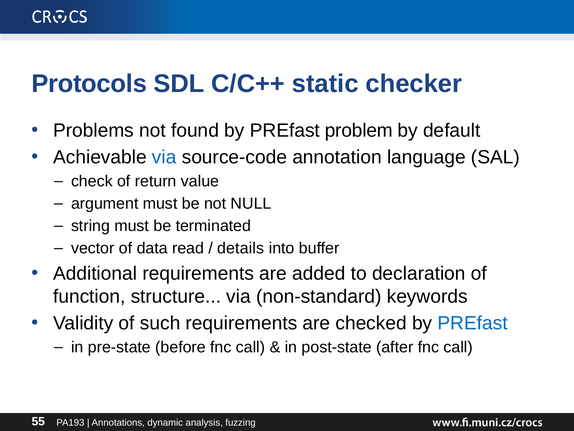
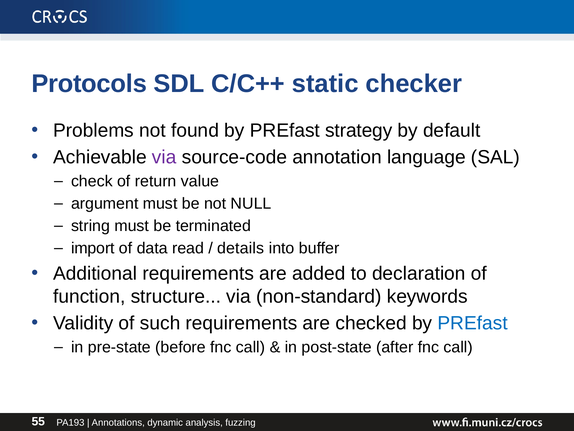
problem: problem -> strategy (359, 130)
via colour: blue -> purple (164, 157)
vector: vector -> import (93, 248)
